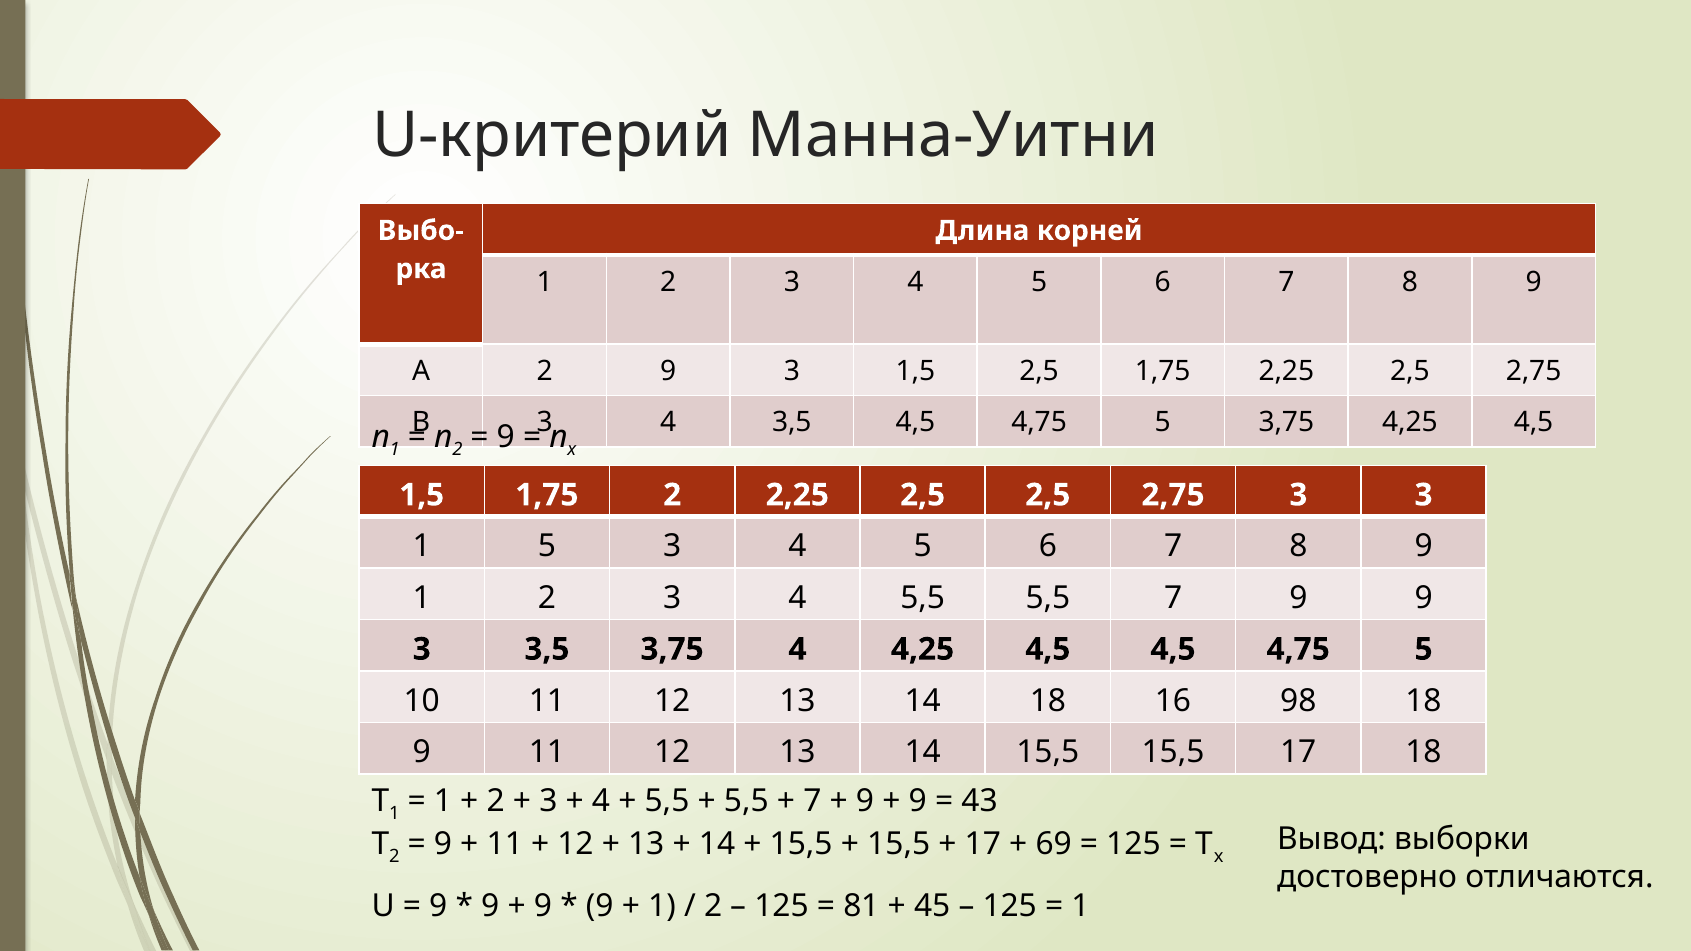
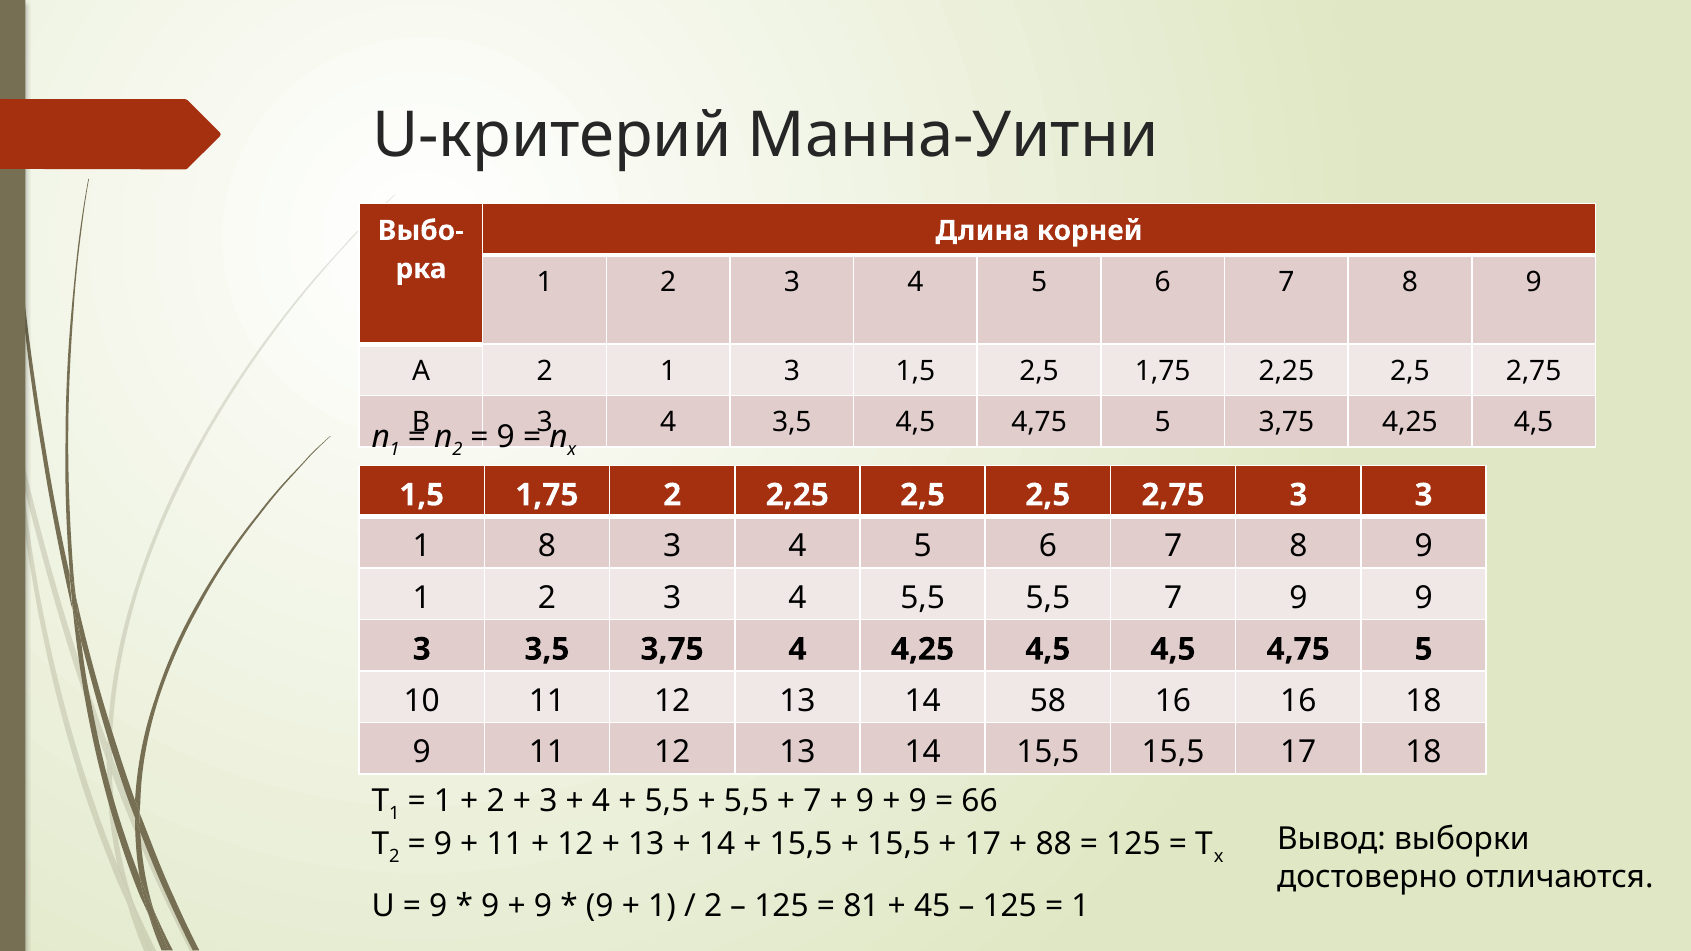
2 9: 9 -> 1 (668, 371)
1 5: 5 -> 8 (547, 546)
14 18: 18 -> 58 (1048, 701)
16 98: 98 -> 16 (1298, 701)
43: 43 -> 66 (980, 801)
69: 69 -> 88 (1054, 845)
